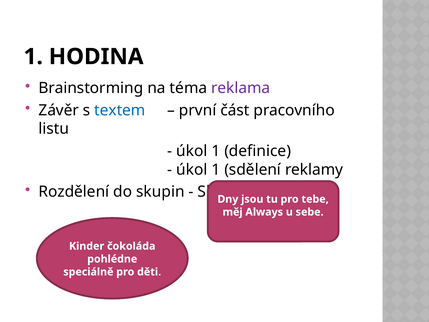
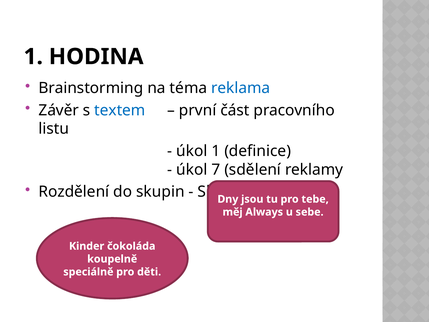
reklama colour: purple -> blue (241, 88)
1: 1 -> 7 (216, 169)
pohlédne: pohlédne -> koupelně (112, 259)
